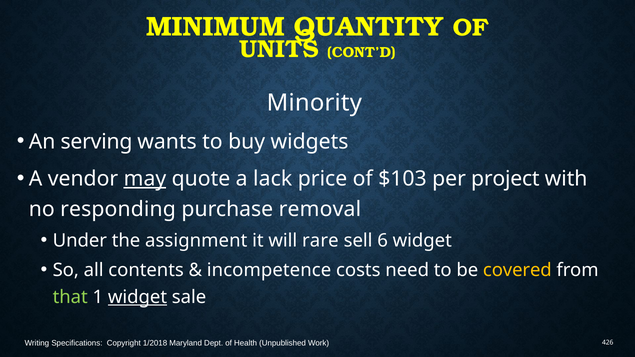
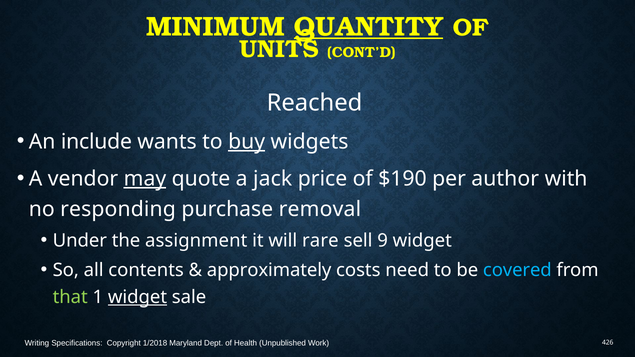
QUANTITY underline: none -> present (368, 27)
Minority: Minority -> Reached (314, 103)
serving: serving -> include (96, 142)
buy underline: none -> present (247, 142)
lack: lack -> jack (273, 179)
$103: $103 -> $190 (402, 179)
project: project -> author (505, 179)
6: 6 -> 9 (383, 241)
incompetence: incompetence -> approximately (269, 270)
covered colour: yellow -> light blue (517, 270)
